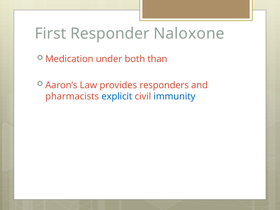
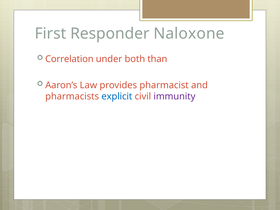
Medication: Medication -> Correlation (69, 59)
responders: responders -> pharmacist (164, 85)
immunity colour: blue -> purple (174, 96)
